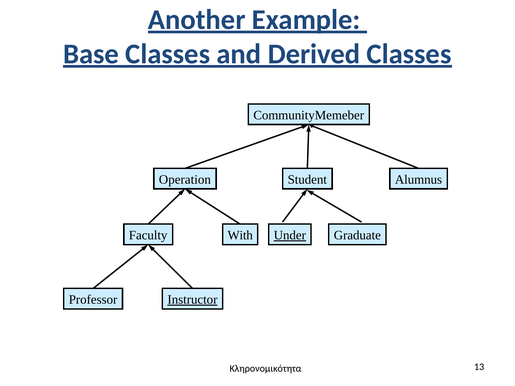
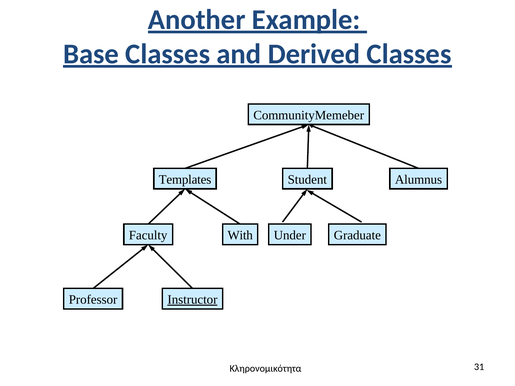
Operation: Operation -> Templates (185, 180)
Under underline: present -> none (290, 235)
13: 13 -> 31 (479, 367)
